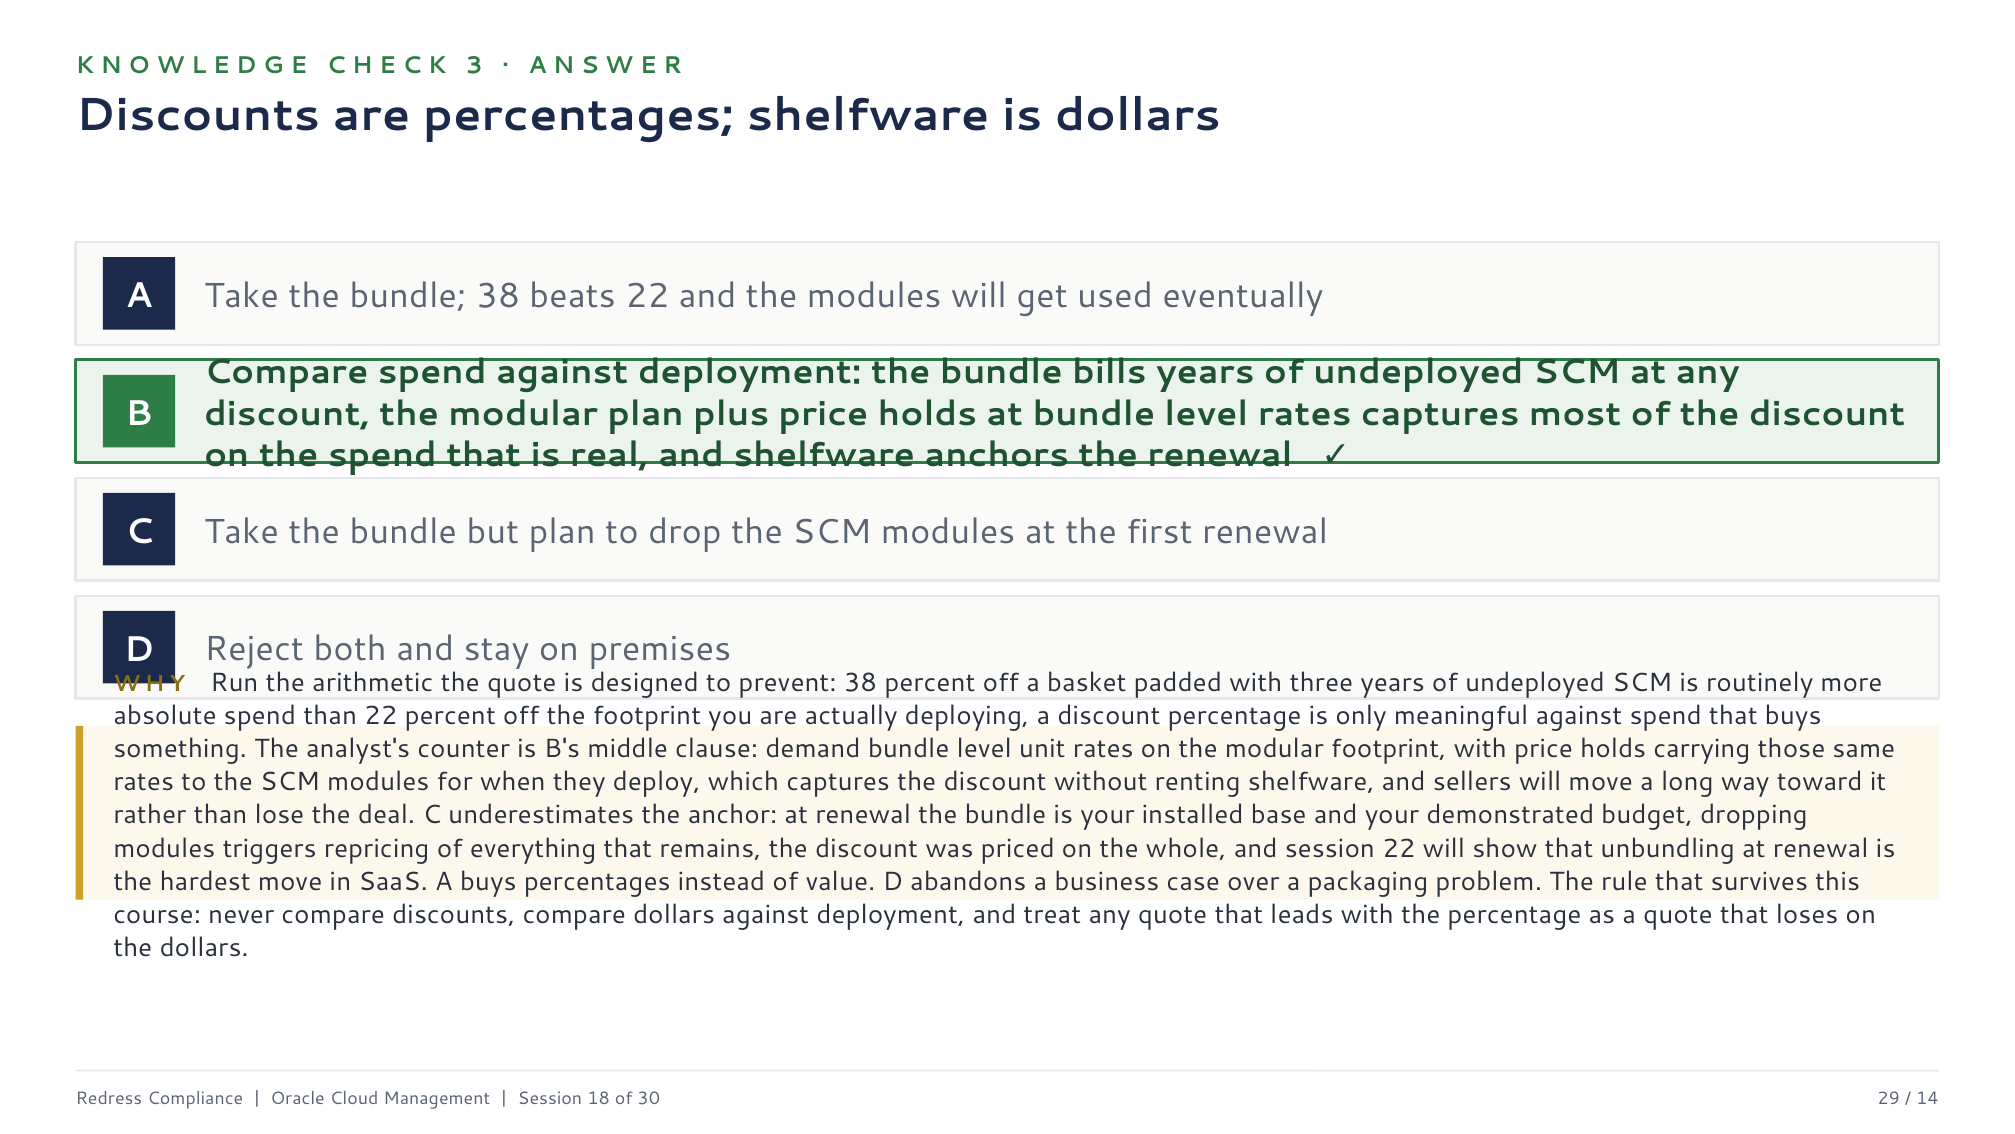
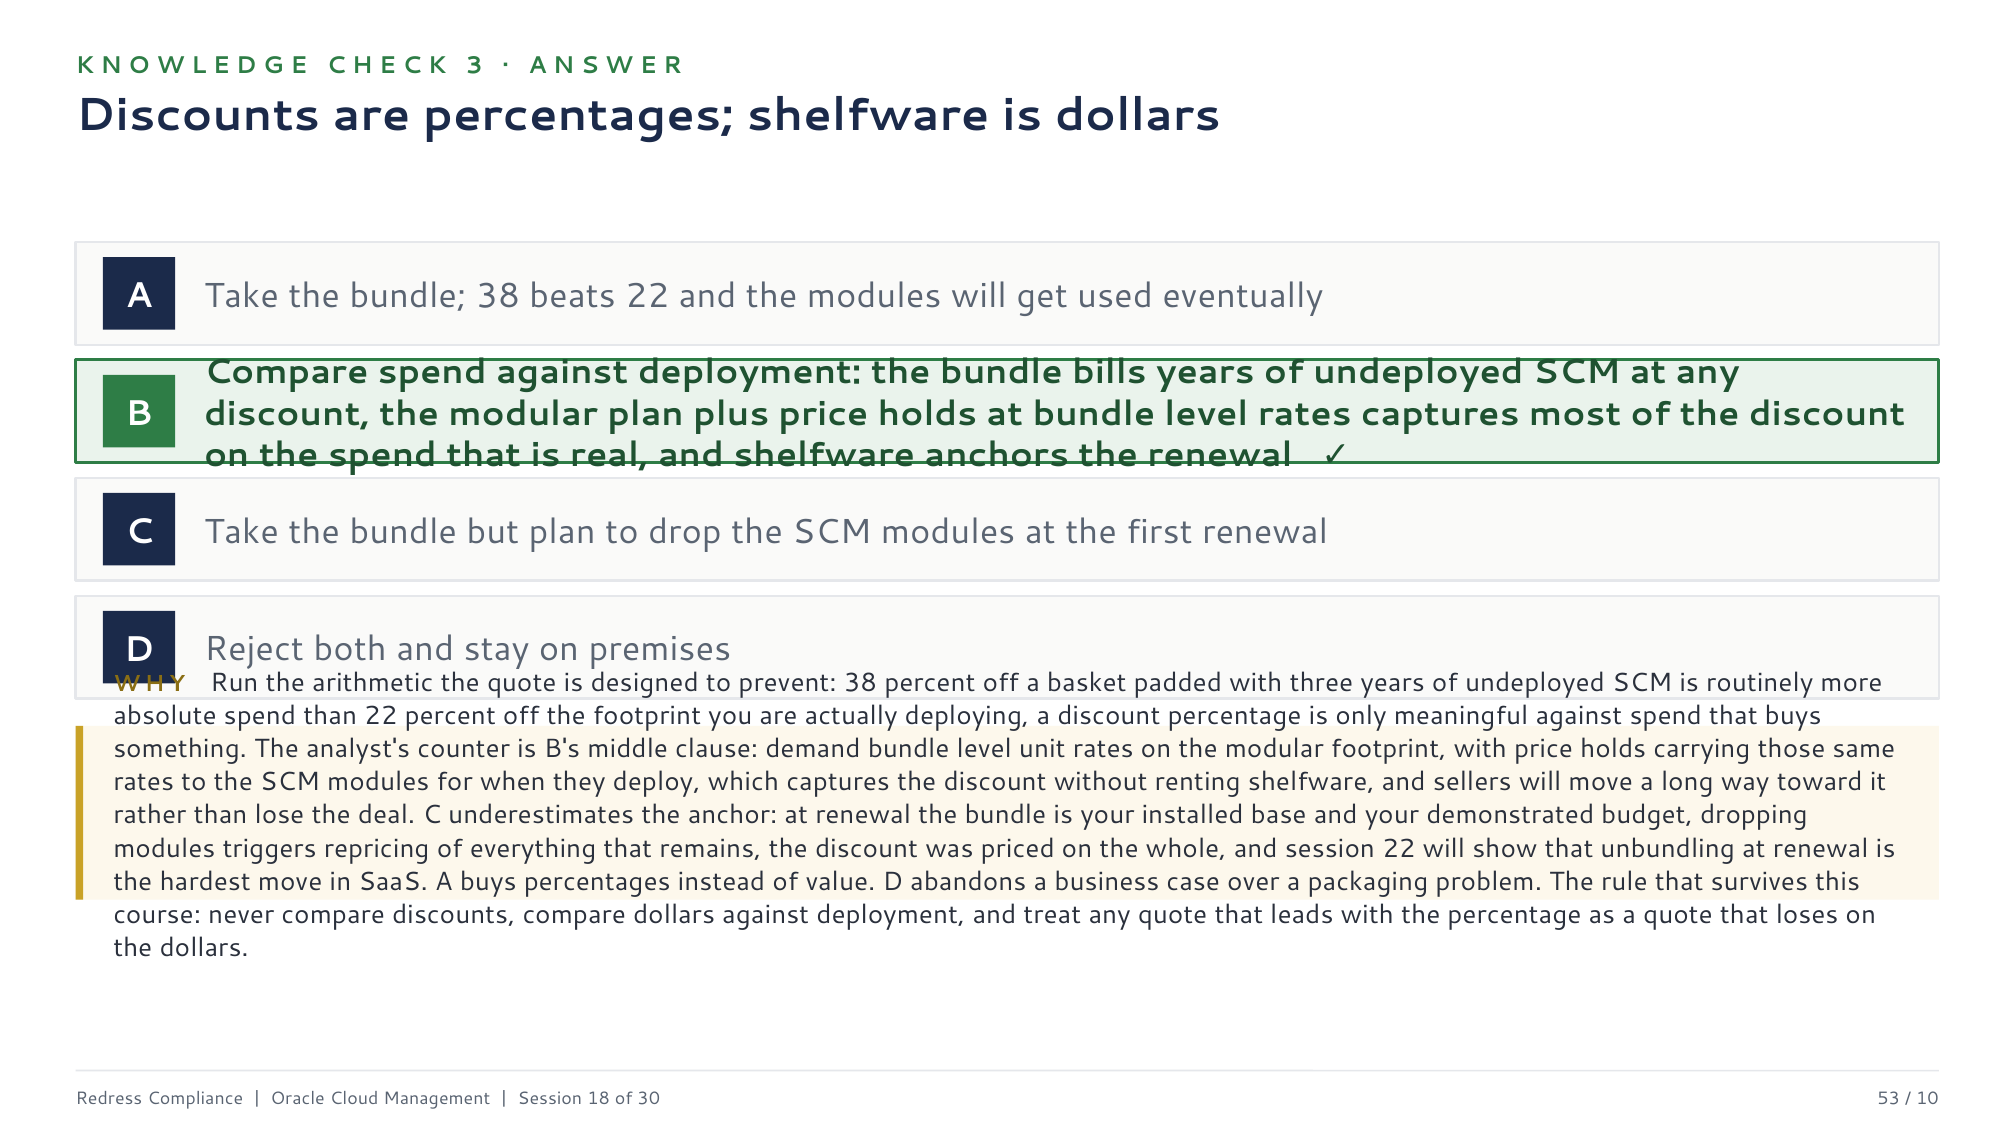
29: 29 -> 53 (1889, 1098)
14: 14 -> 10 (1927, 1098)
